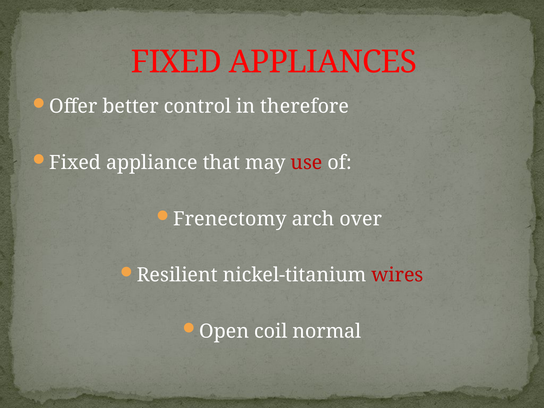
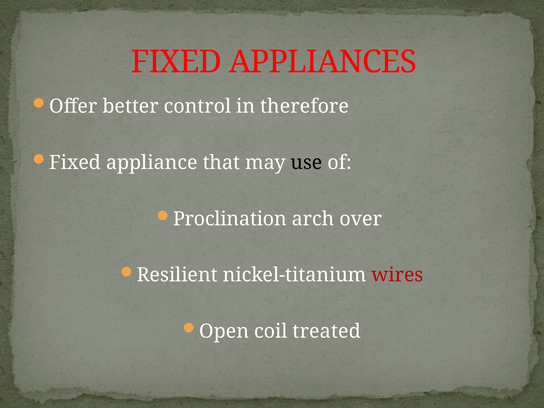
use colour: red -> black (307, 163)
Frenectomy: Frenectomy -> Proclination (230, 219)
normal: normal -> treated (327, 331)
